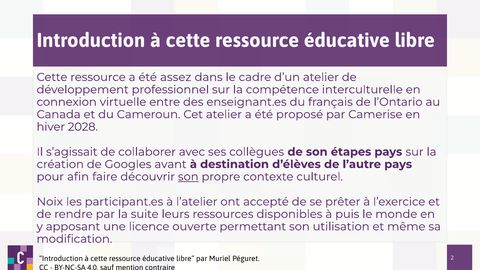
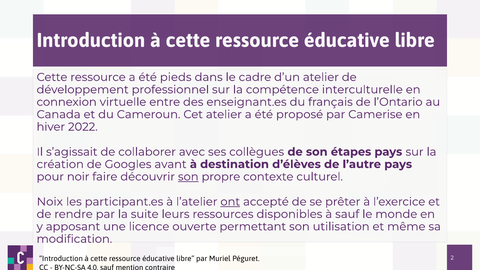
assez: assez -> pieds (176, 77)
2028: 2028 -> 2022 (83, 127)
afin: afin -> noir (78, 177)
ont underline: none -> present (230, 202)
à puis: puis -> sauf (347, 214)
